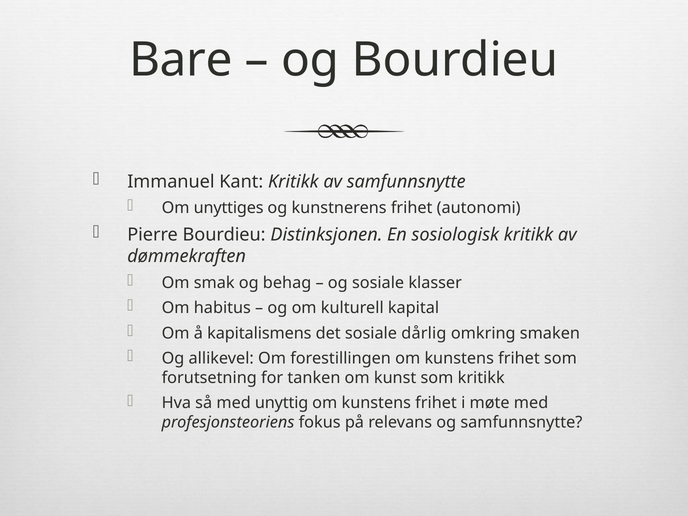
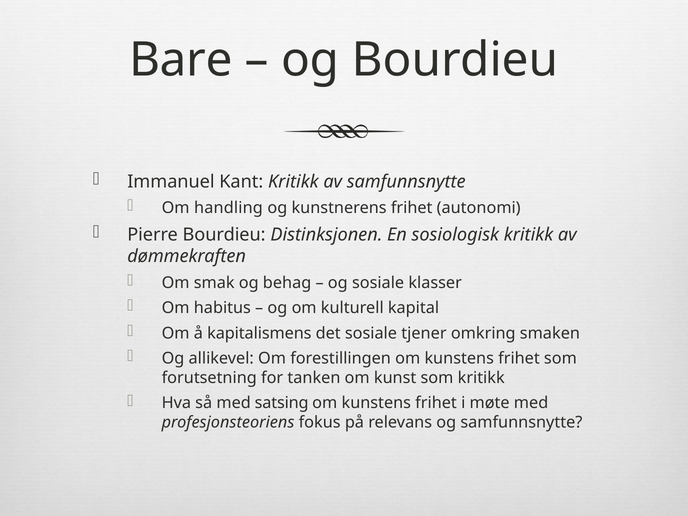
unyttiges: unyttiges -> handling (228, 208)
dårlig: dårlig -> tjener (424, 333)
unyttig: unyttig -> satsing (282, 403)
